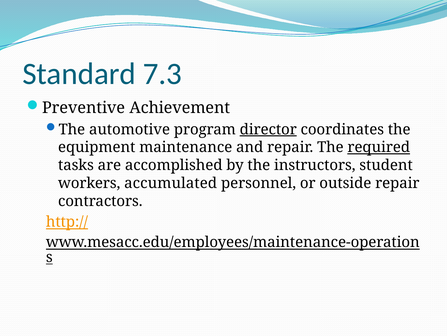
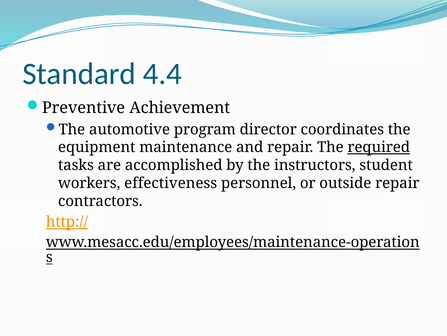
7.3: 7.3 -> 4.4 (162, 74)
director underline: present -> none (268, 129)
accumulated: accumulated -> effectiveness (171, 183)
